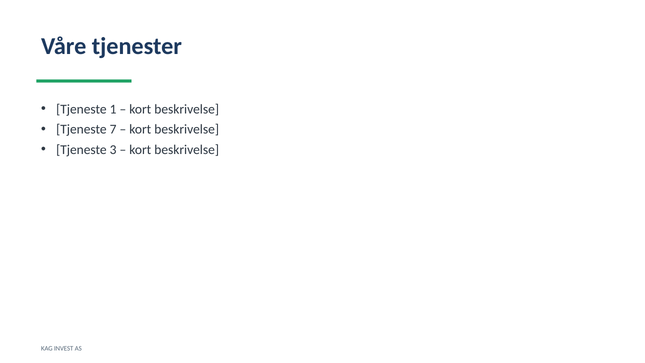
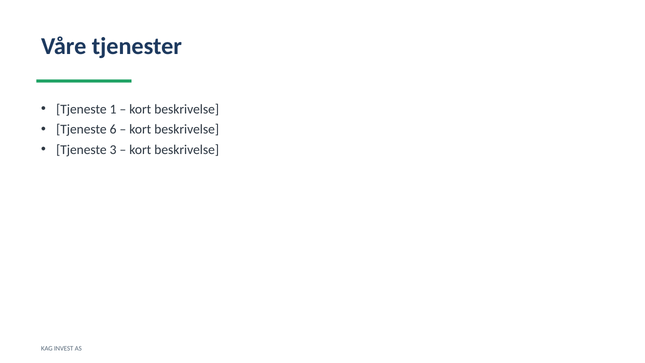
7: 7 -> 6 (113, 129)
